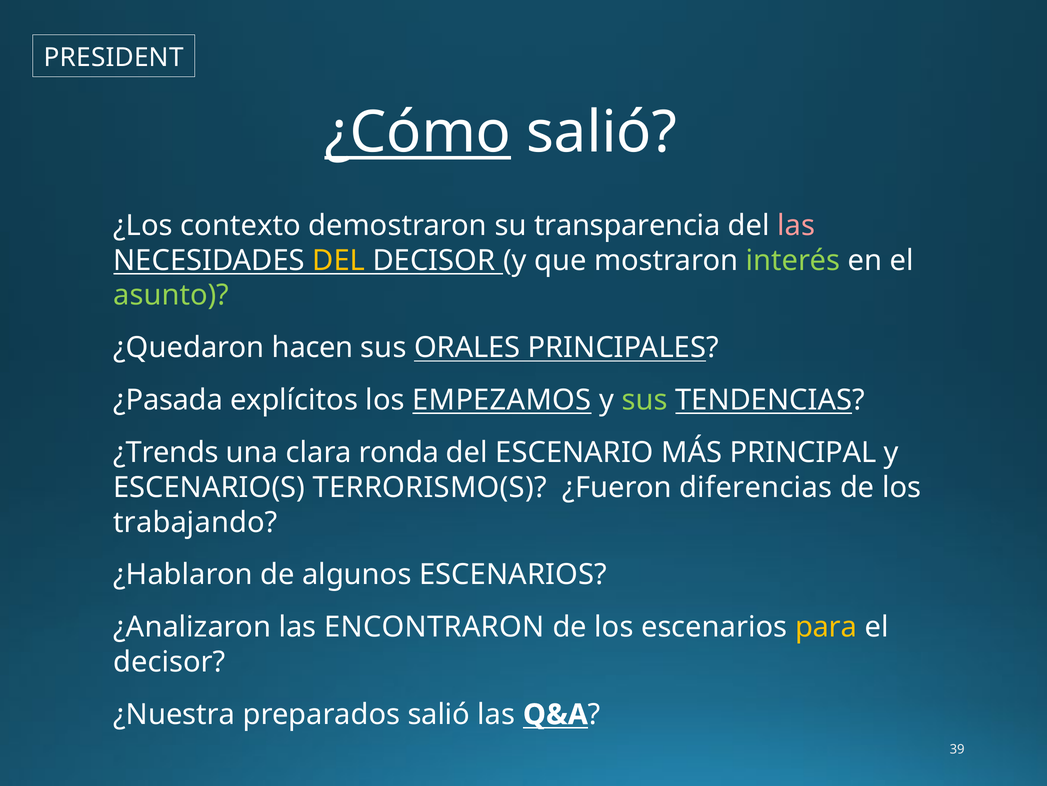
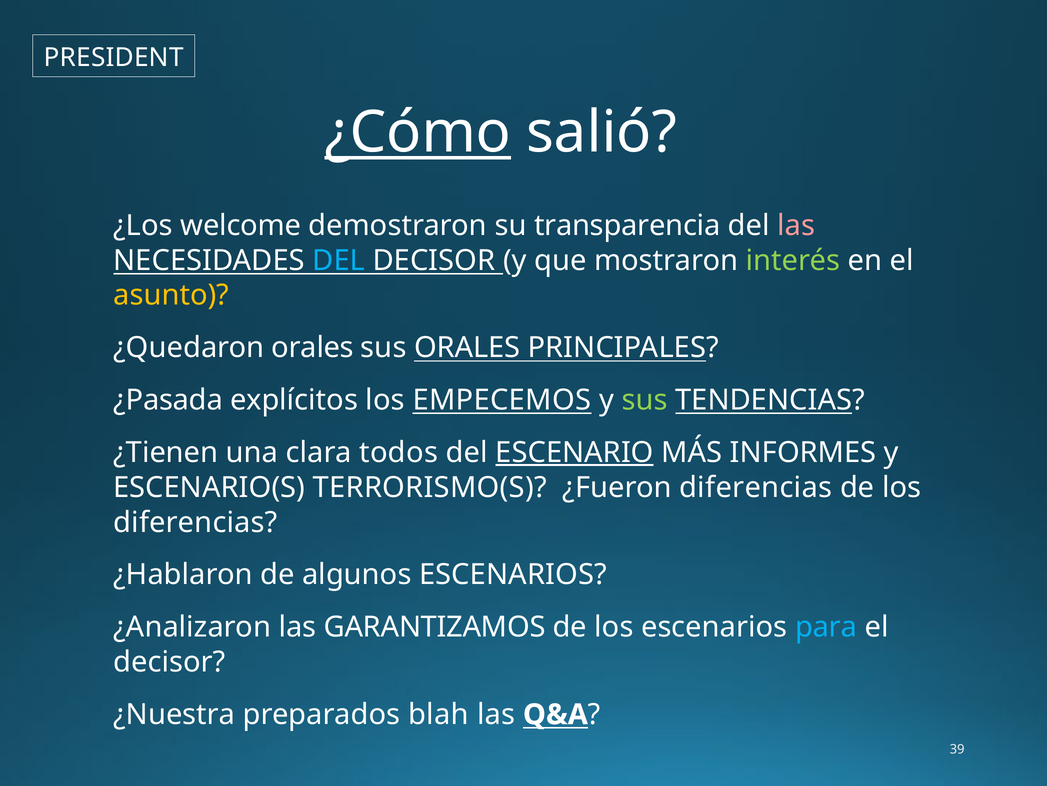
contexto: contexto -> welcome (241, 225)
DEL colour: yellow -> light blue (339, 260)
asunto colour: light green -> yellow (171, 295)
¿Quedaron hacen: hacen -> orales (313, 347)
EMPEZAMOS: EMPEZAMOS -> EMPECEMOS (502, 400)
¿Trends: ¿Trends -> ¿Tienen (166, 452)
ronda: ronda -> todos (399, 452)
ESCENARIO underline: none -> present (575, 452)
PRINCIPAL: PRINCIPAL -> INFORMES (803, 452)
trabajando: trabajando -> diferencias (195, 522)
ENCONTRARON: ENCONTRARON -> GARANTIZAMOS (435, 627)
para colour: yellow -> light blue (826, 627)
preparados salió: salió -> blah (438, 714)
